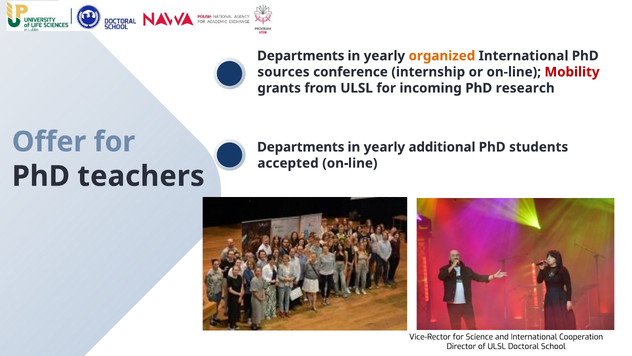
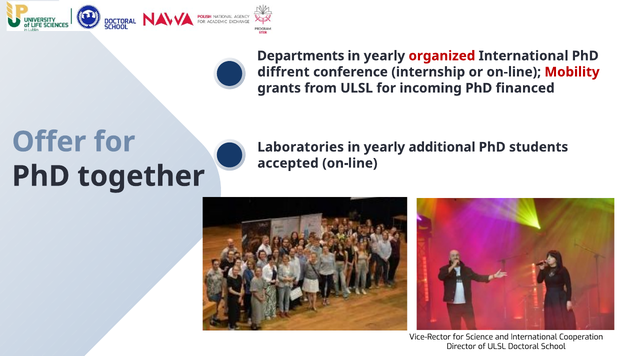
organized colour: orange -> red (442, 56)
sources: sources -> diffrent (283, 72)
research: research -> financed (525, 88)
for Departments: Departments -> Laboratories (301, 147)
teachers: teachers -> together (141, 176)
